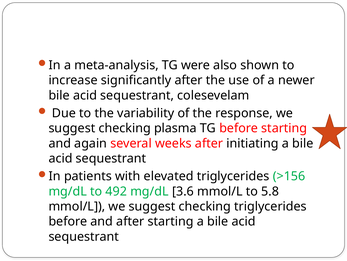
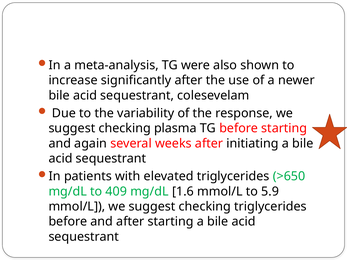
>156: >156 -> >650 (289, 176)
492: 492 -> 409 (116, 191)
3.6: 3.6 -> 1.6 (183, 191)
5.8: 5.8 -> 5.9 (270, 191)
